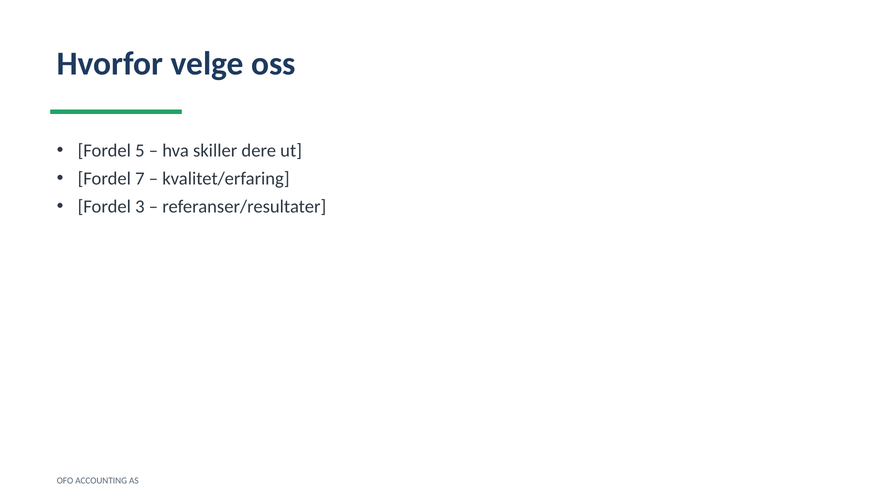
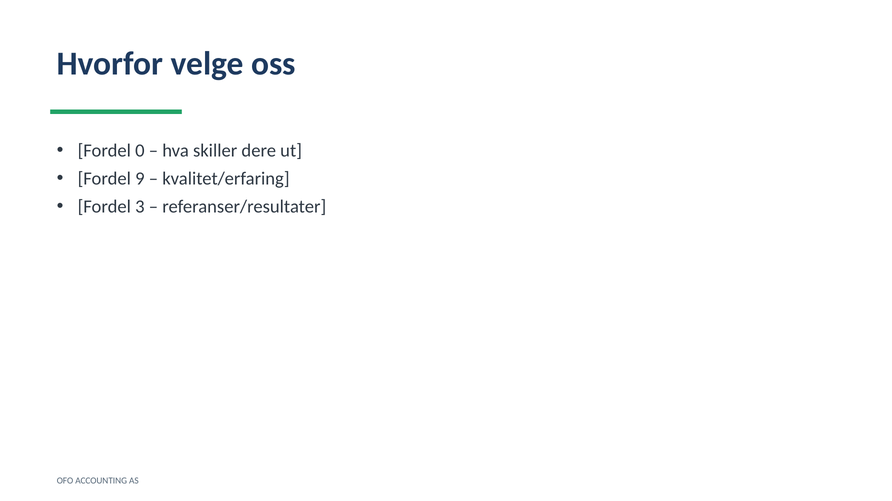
5: 5 -> 0 (140, 151)
7: 7 -> 9 (140, 179)
